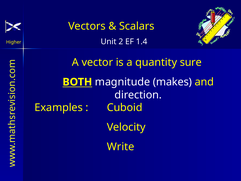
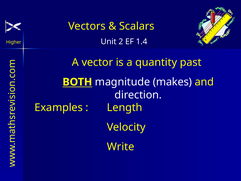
sure: sure -> past (191, 62)
Cuboid: Cuboid -> Length (125, 107)
